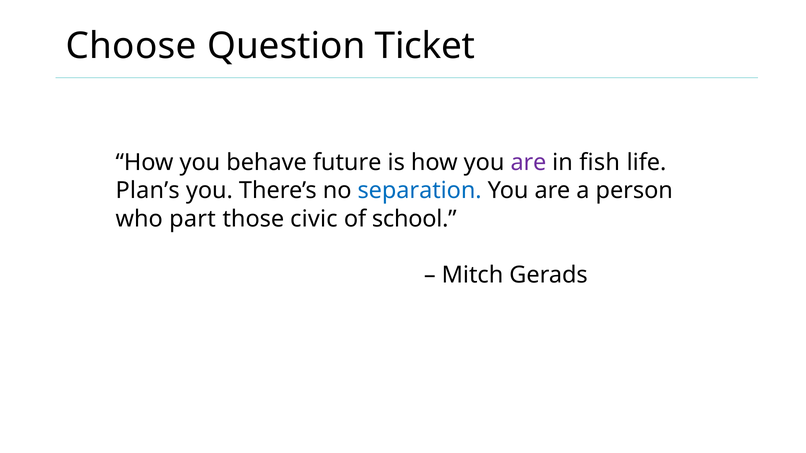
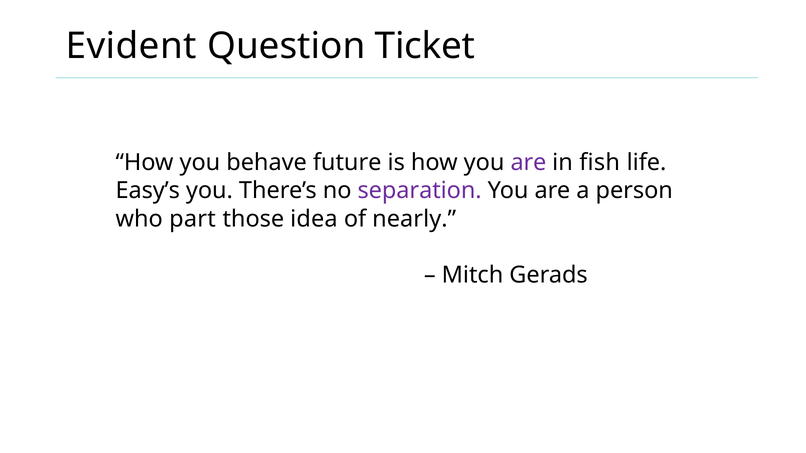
Choose: Choose -> Evident (131, 46)
Plan’s: Plan’s -> Easy’s (148, 191)
separation colour: blue -> purple (420, 191)
civic: civic -> idea (314, 219)
school: school -> nearly (414, 219)
